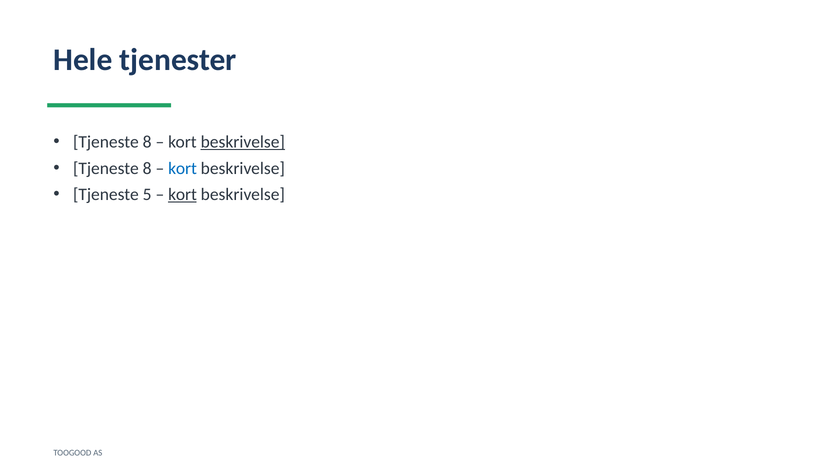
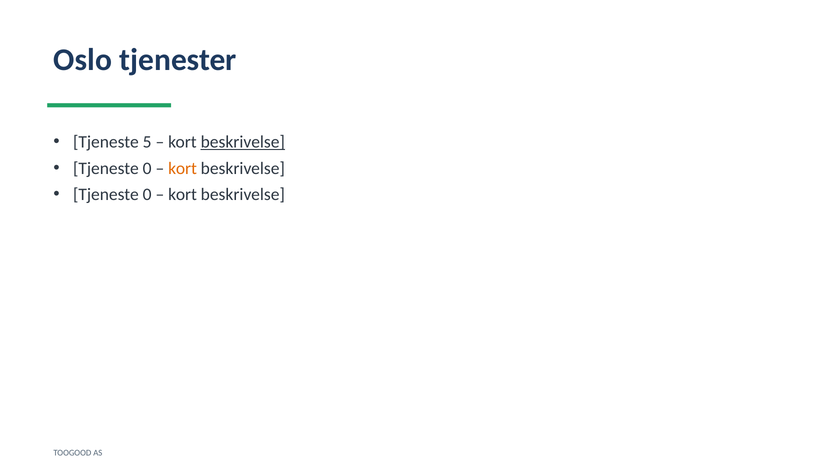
Hele: Hele -> Oslo (83, 60)
8: 8 -> 5 (147, 142)
8: 8 -> 0 (147, 168)
kort colour: blue -> orange (183, 168)
5: 5 -> 0 (147, 195)
kort underline: present -> none (183, 195)
